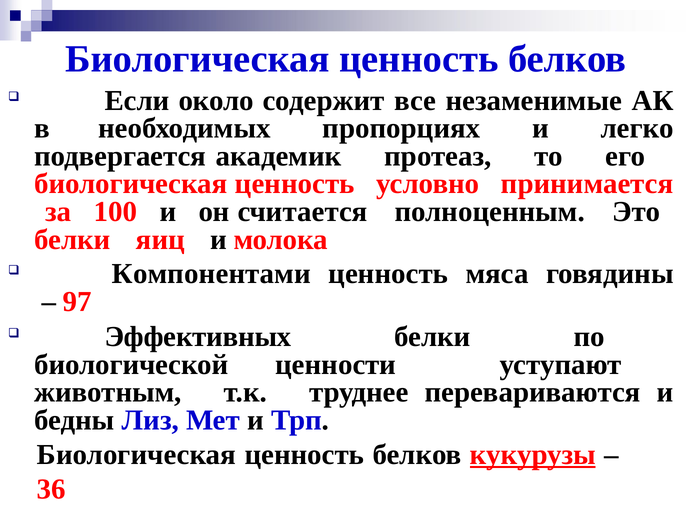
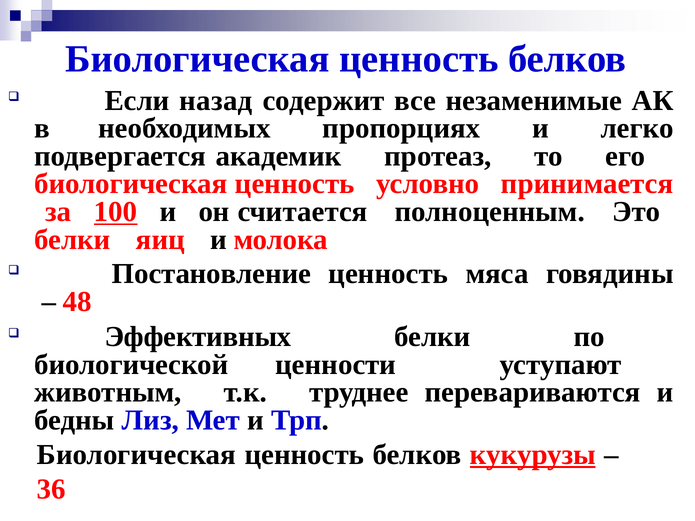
около: около -> назад (216, 101)
100 underline: none -> present (116, 212)
Компонентами: Компонентами -> Постановление (212, 274)
97: 97 -> 48 (77, 302)
